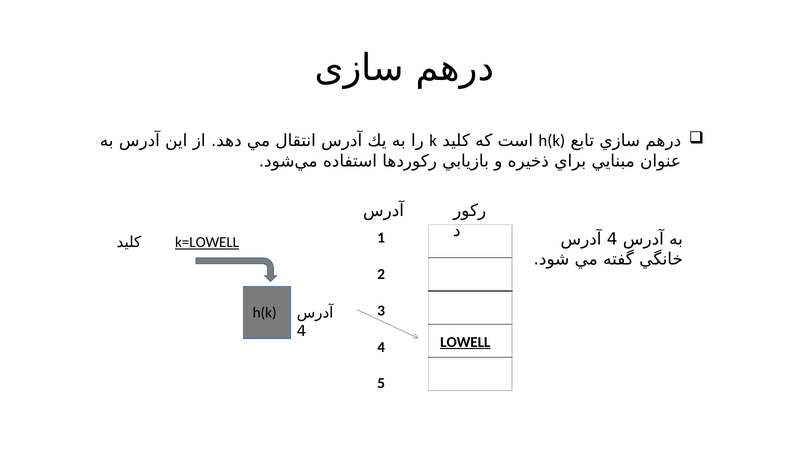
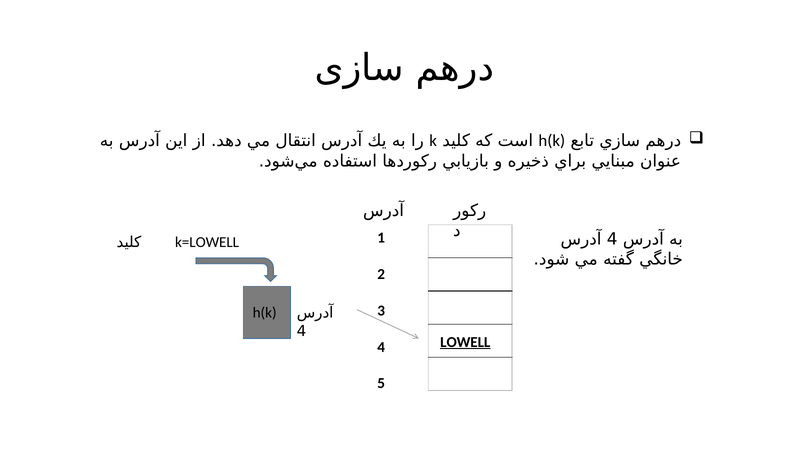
k=LOWELL underline: present -> none (207, 242)
